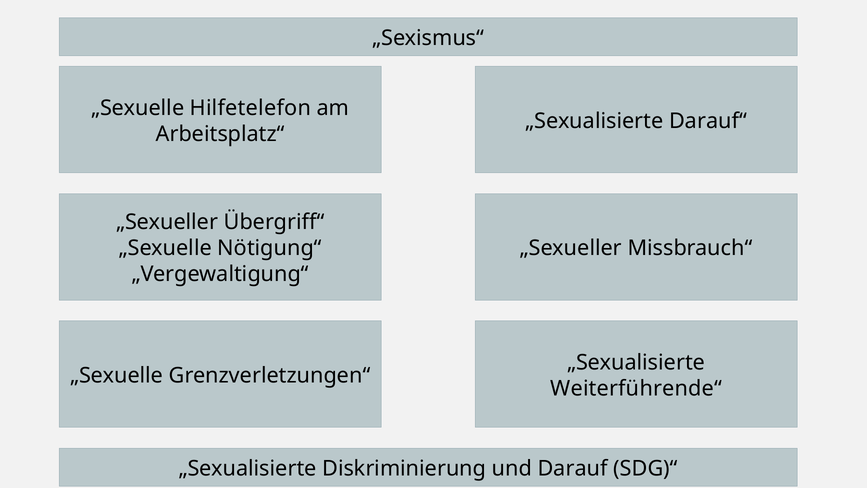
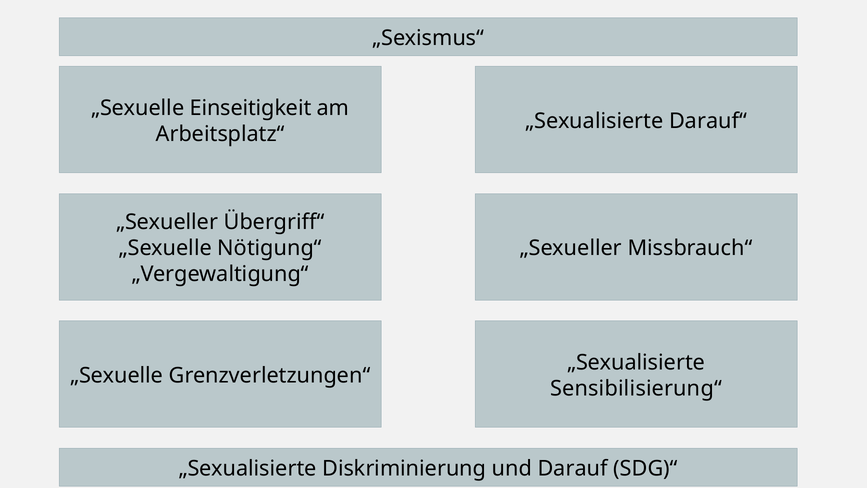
Hilfetelefon: Hilfetelefon -> Einseitigkeit (251, 108)
Weiterführende“: Weiterführende“ -> Sensibilisierung“ (636, 388)
